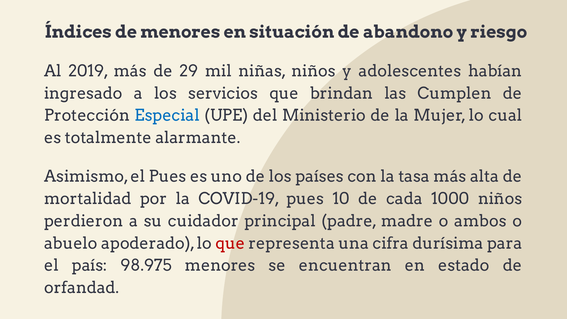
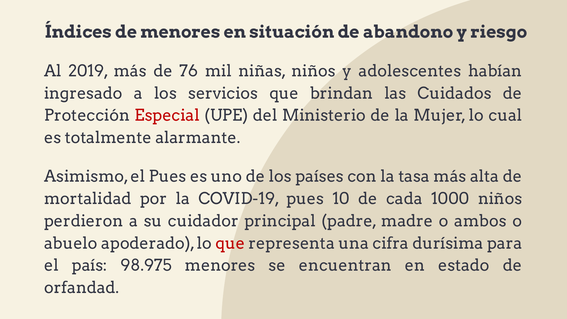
29: 29 -> 76 (189, 71)
Cumplen: Cumplen -> Cuidados (455, 93)
Especial colour: blue -> red (167, 116)
